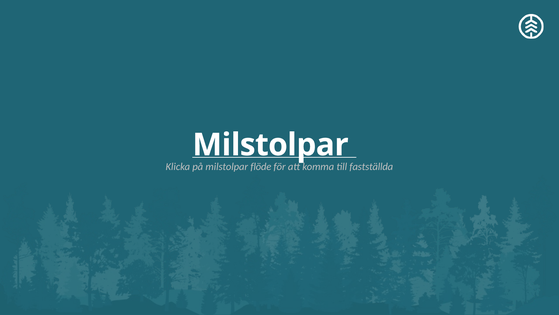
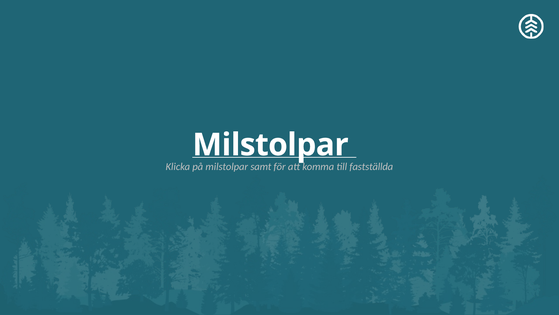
flöde: flöde -> samt (261, 166)
